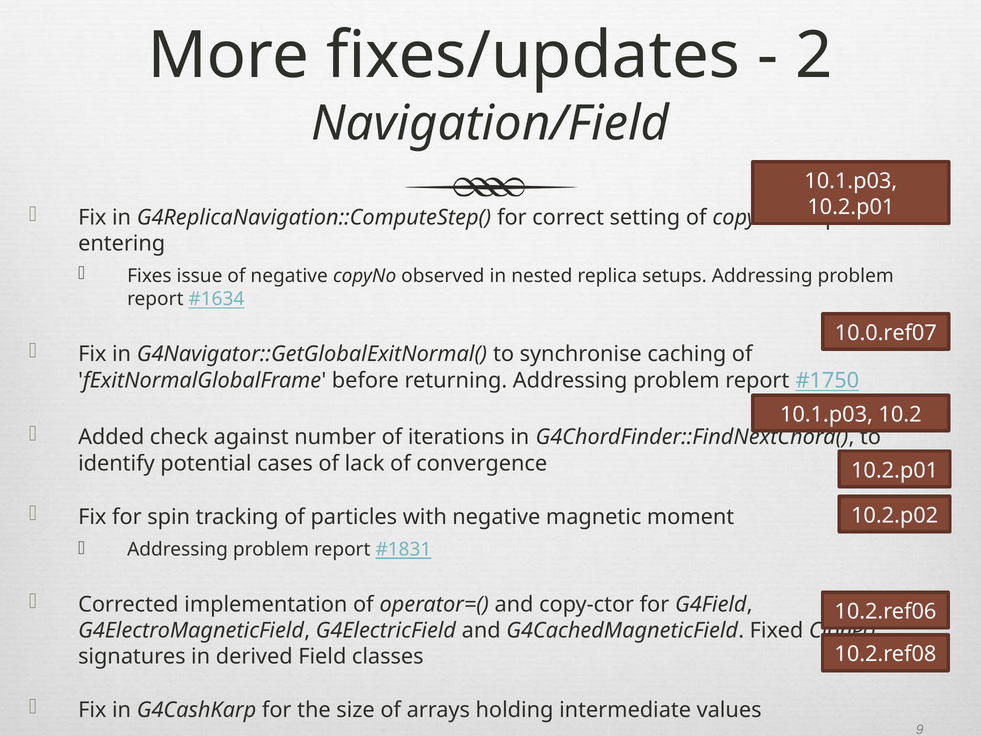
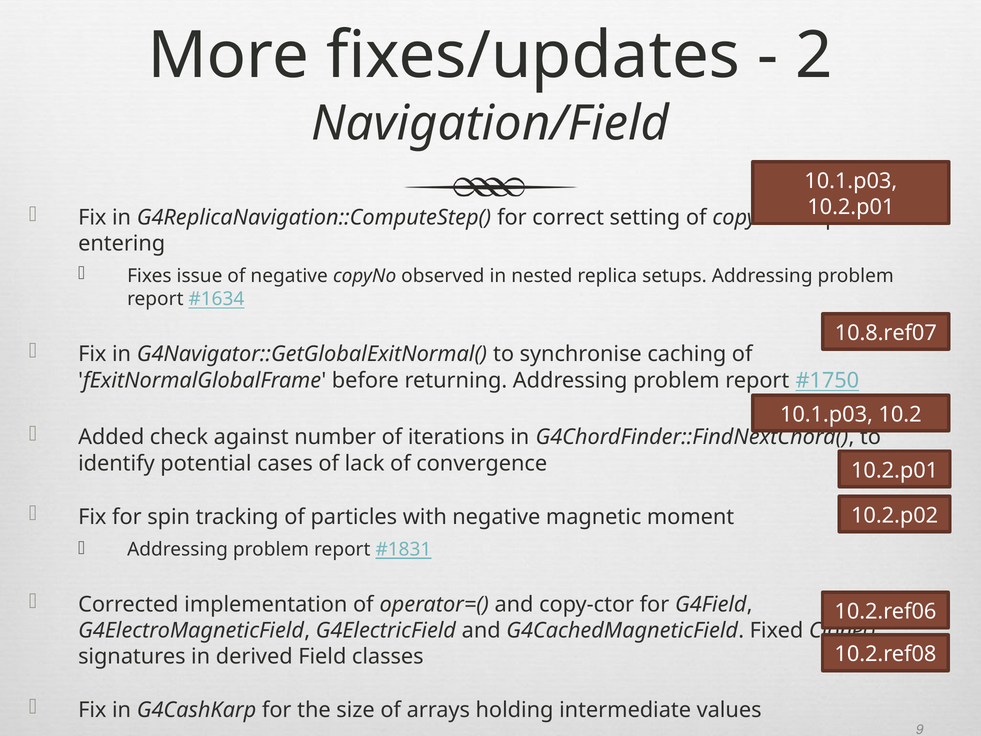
10.0.ref07: 10.0.ref07 -> 10.8.ref07 (886, 333)
